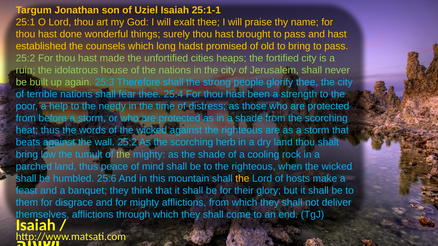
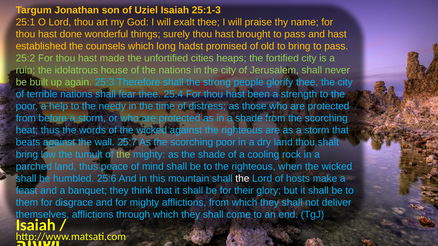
25:1-1: 25:1-1 -> 25:1-3 (206, 10)
wall 25:2: 25:2 -> 25:7 (127, 143)
scorching herb: herb -> poor (226, 143)
the colour: yellow -> white (242, 179)
